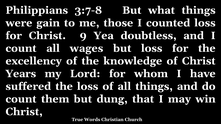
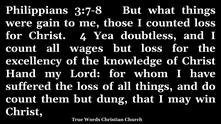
9: 9 -> 4 (83, 36)
Years: Years -> Hand (21, 74)
